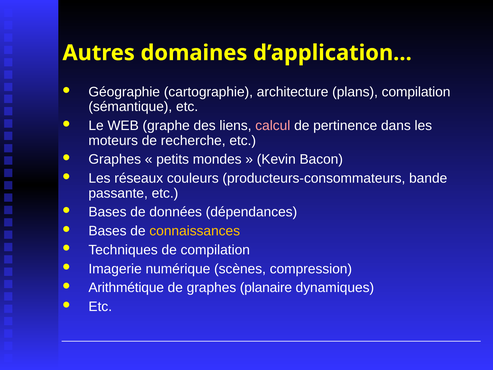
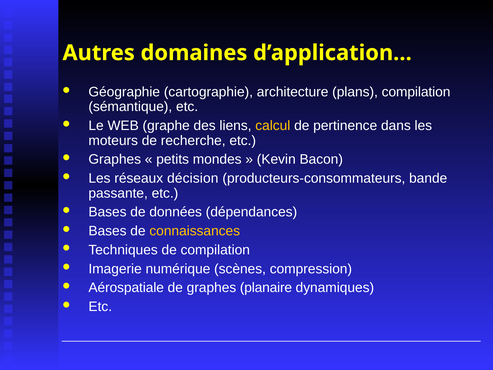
calcul colour: pink -> yellow (273, 126)
couleurs: couleurs -> décision (193, 178)
Arithmétique: Arithmétique -> Aérospatiale (126, 288)
